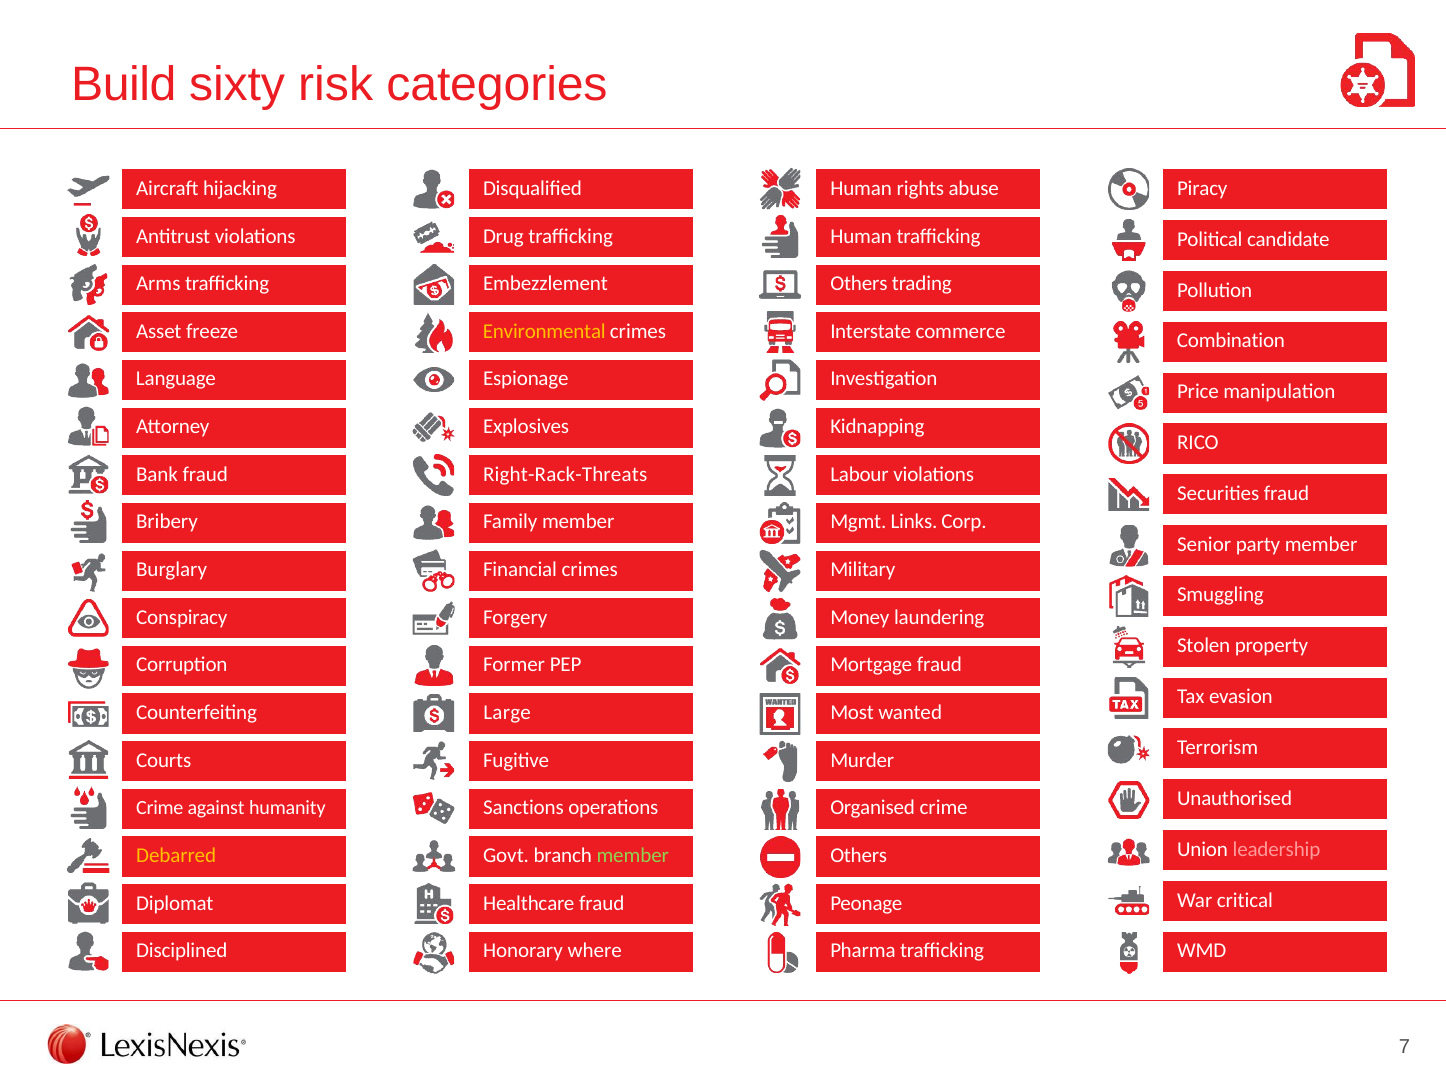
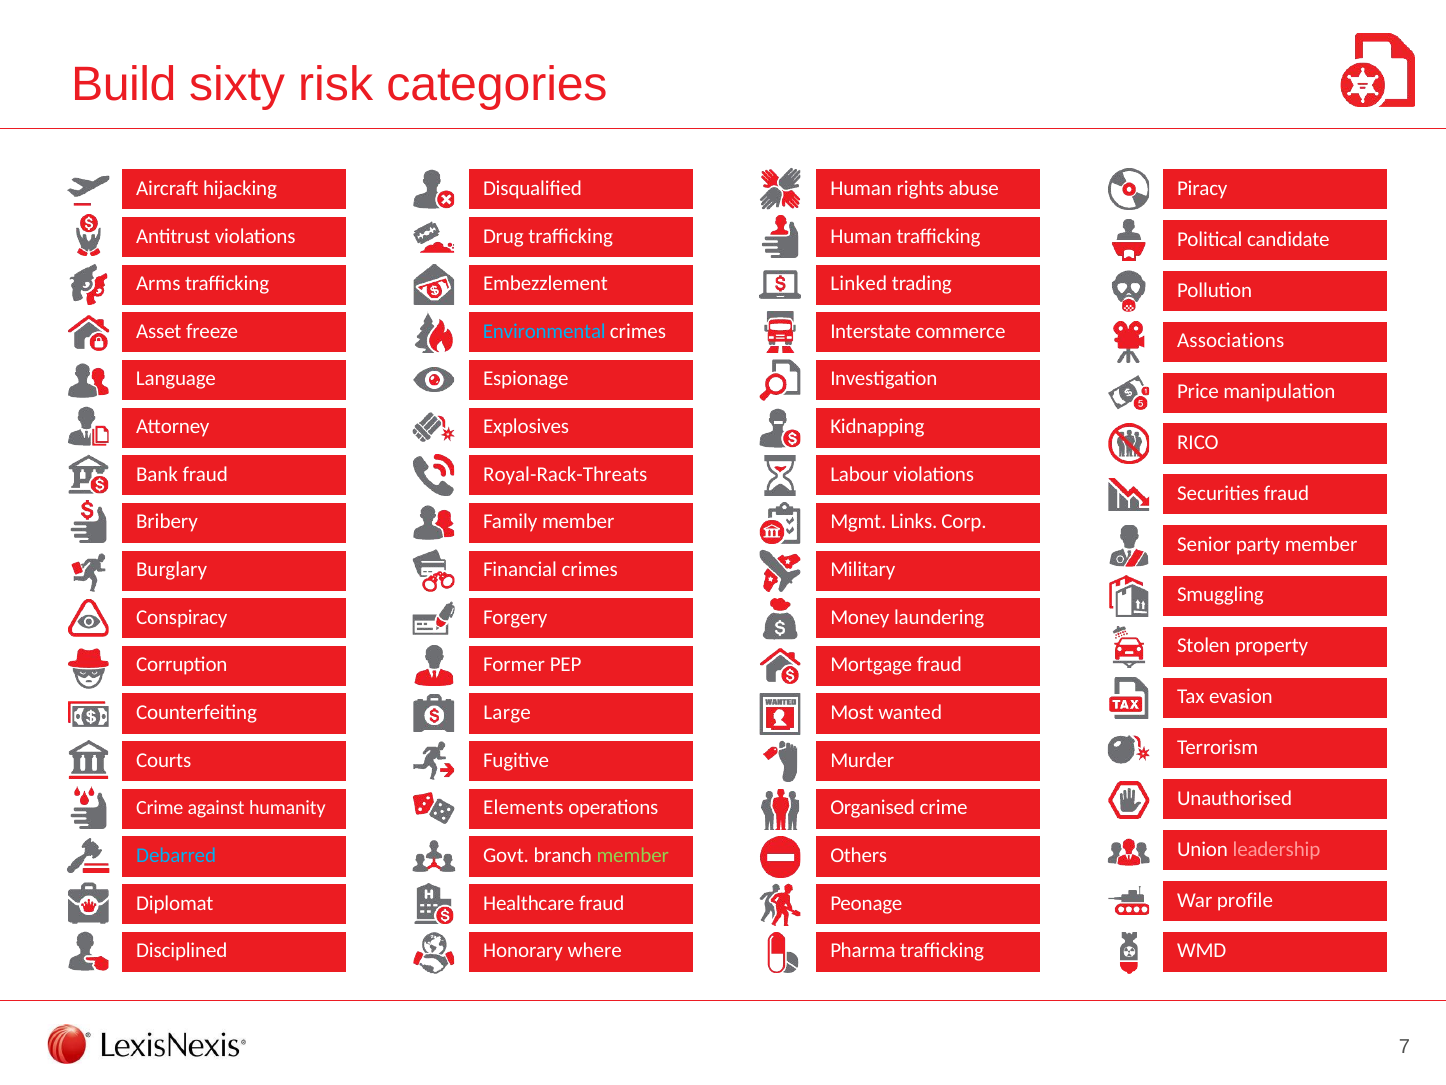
Others: Others -> Linked (859, 284)
Environmental colour: yellow -> light blue (544, 331)
Combination: Combination -> Associations (1231, 341)
Right-Rack-Threats: Right-Rack-Threats -> Royal-Rack-Threats (565, 474)
Sanctions: Sanctions -> Elements (523, 808)
Debarred colour: yellow -> light blue (176, 855)
critical: critical -> profile (1245, 900)
